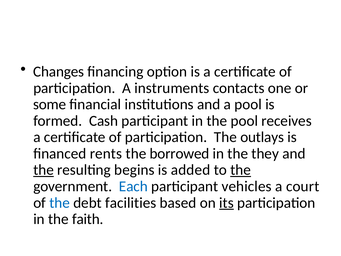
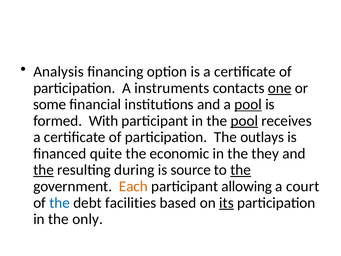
Changes: Changes -> Analysis (58, 72)
one underline: none -> present (280, 88)
pool underline: none -> present (248, 104)
Cash: Cash -> With (104, 121)
pool underline: none -> present (244, 121)
rents: rents -> quite (106, 153)
borrowed: borrowed -> economic (179, 153)
begins: begins -> during (134, 170)
added: added -> source (191, 170)
Each colour: blue -> orange (133, 186)
vehicles: vehicles -> allowing (247, 186)
faith: faith -> only (88, 219)
